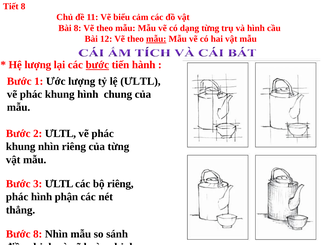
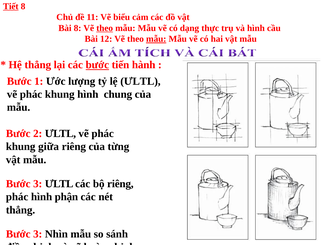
Tiết underline: none -> present (11, 6)
theo underline: none -> present (105, 28)
dạng từng: từng -> thực (210, 28)
Hệ lượng: lượng -> thẳng (38, 65)
khung nhìn: nhìn -> giữa (49, 147)
8: 8 -> 3 (38, 234)
